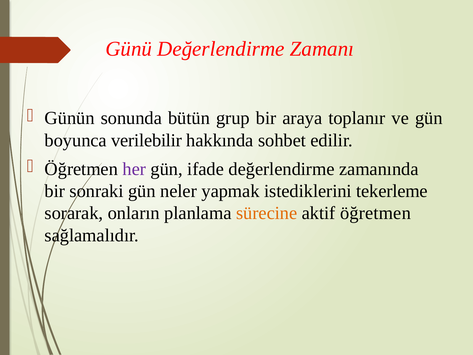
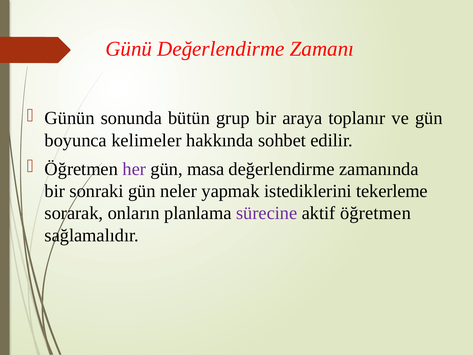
verilebilir: verilebilir -> kelimeler (146, 140)
ifade: ifade -> masa (206, 169)
sürecine colour: orange -> purple (267, 213)
